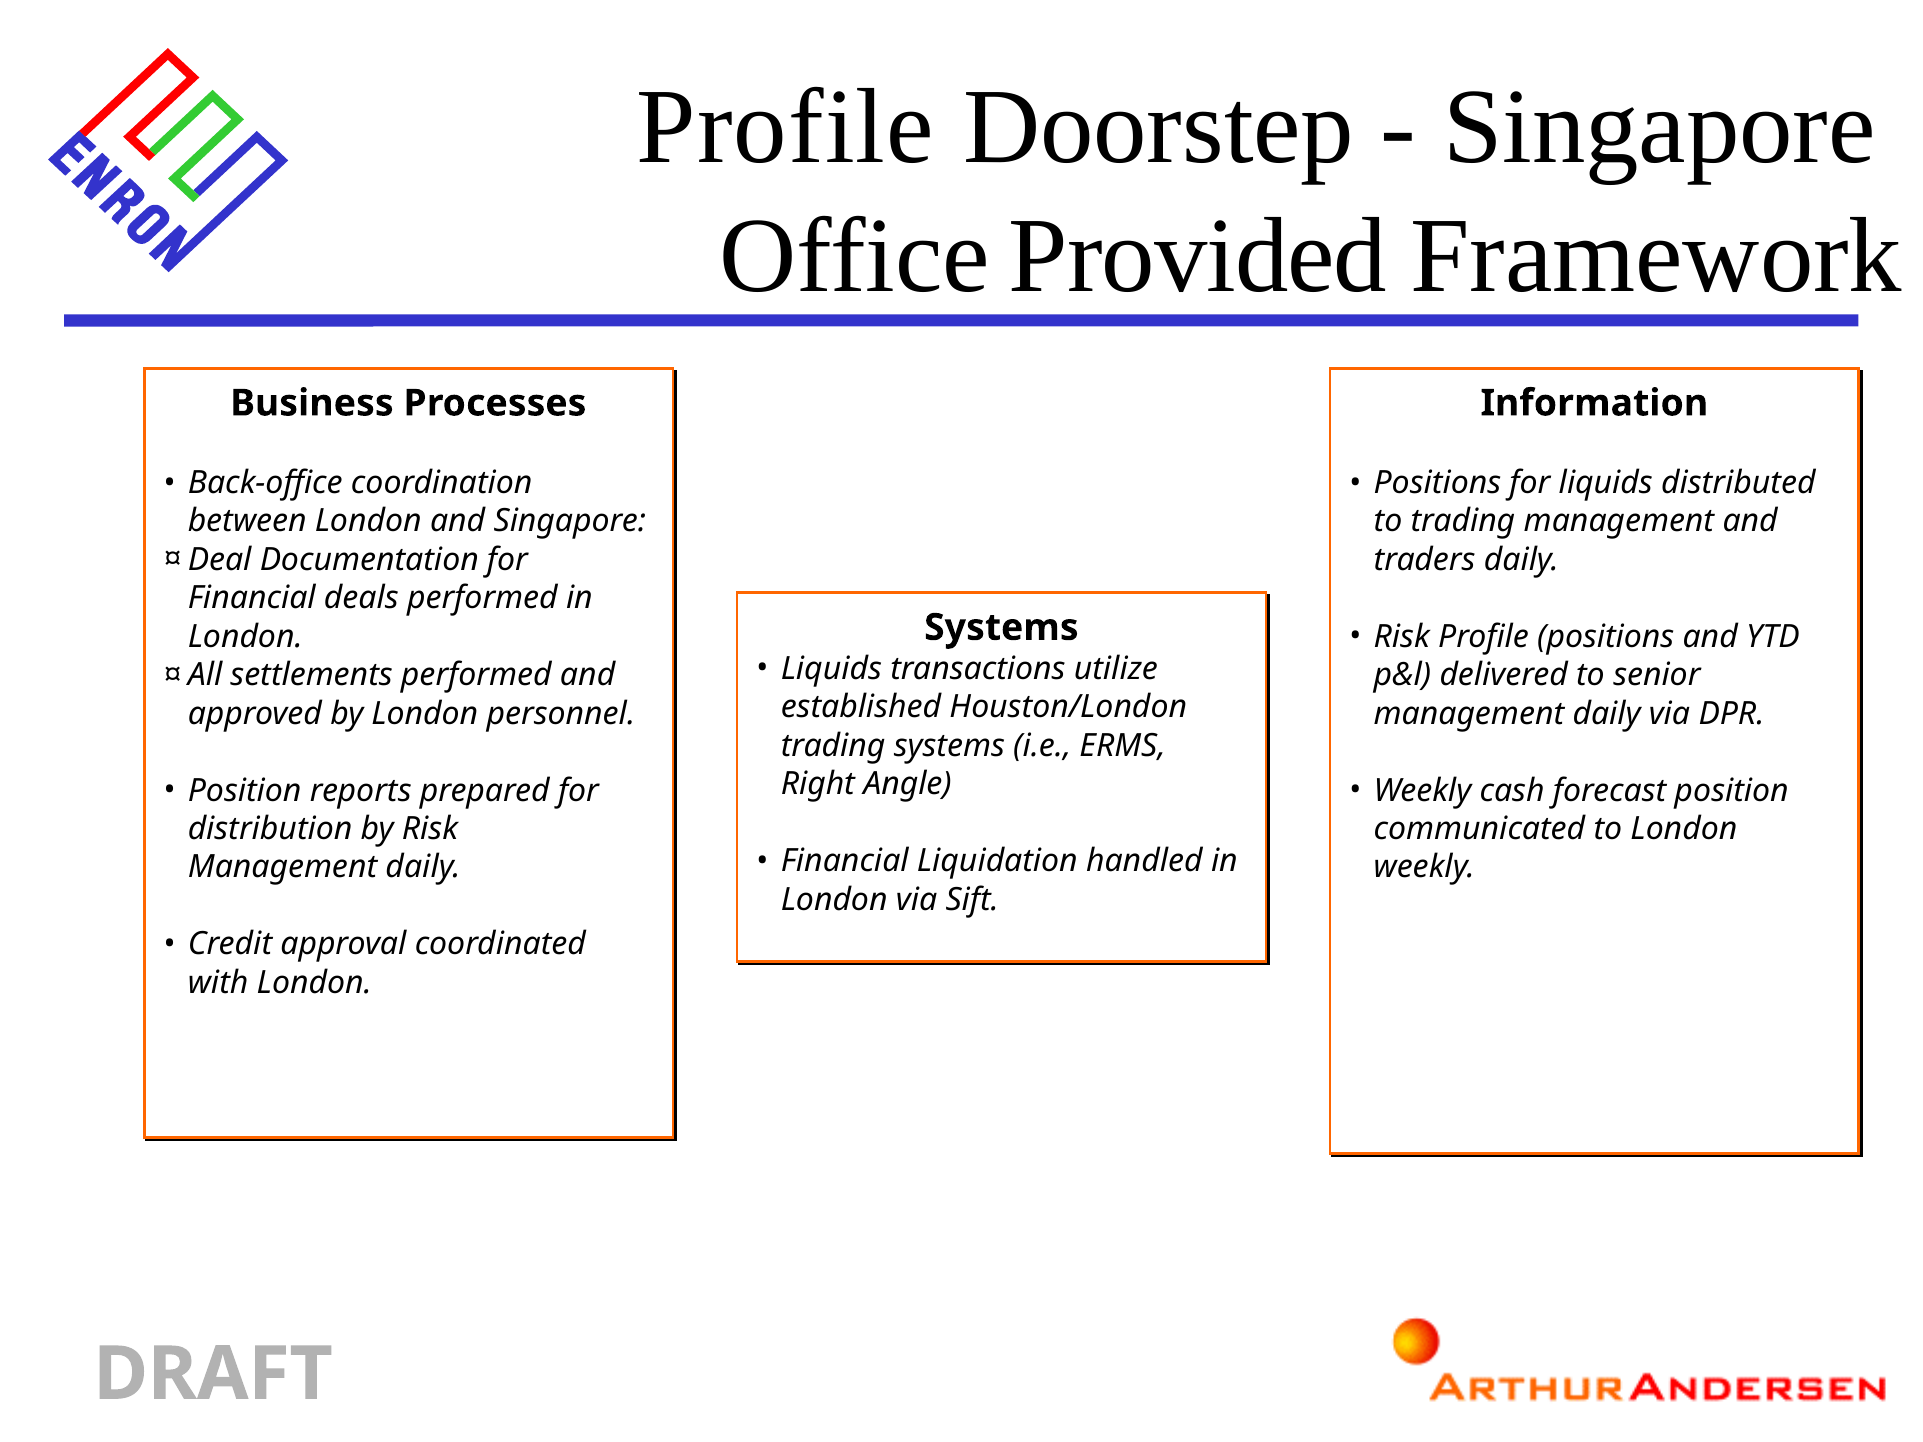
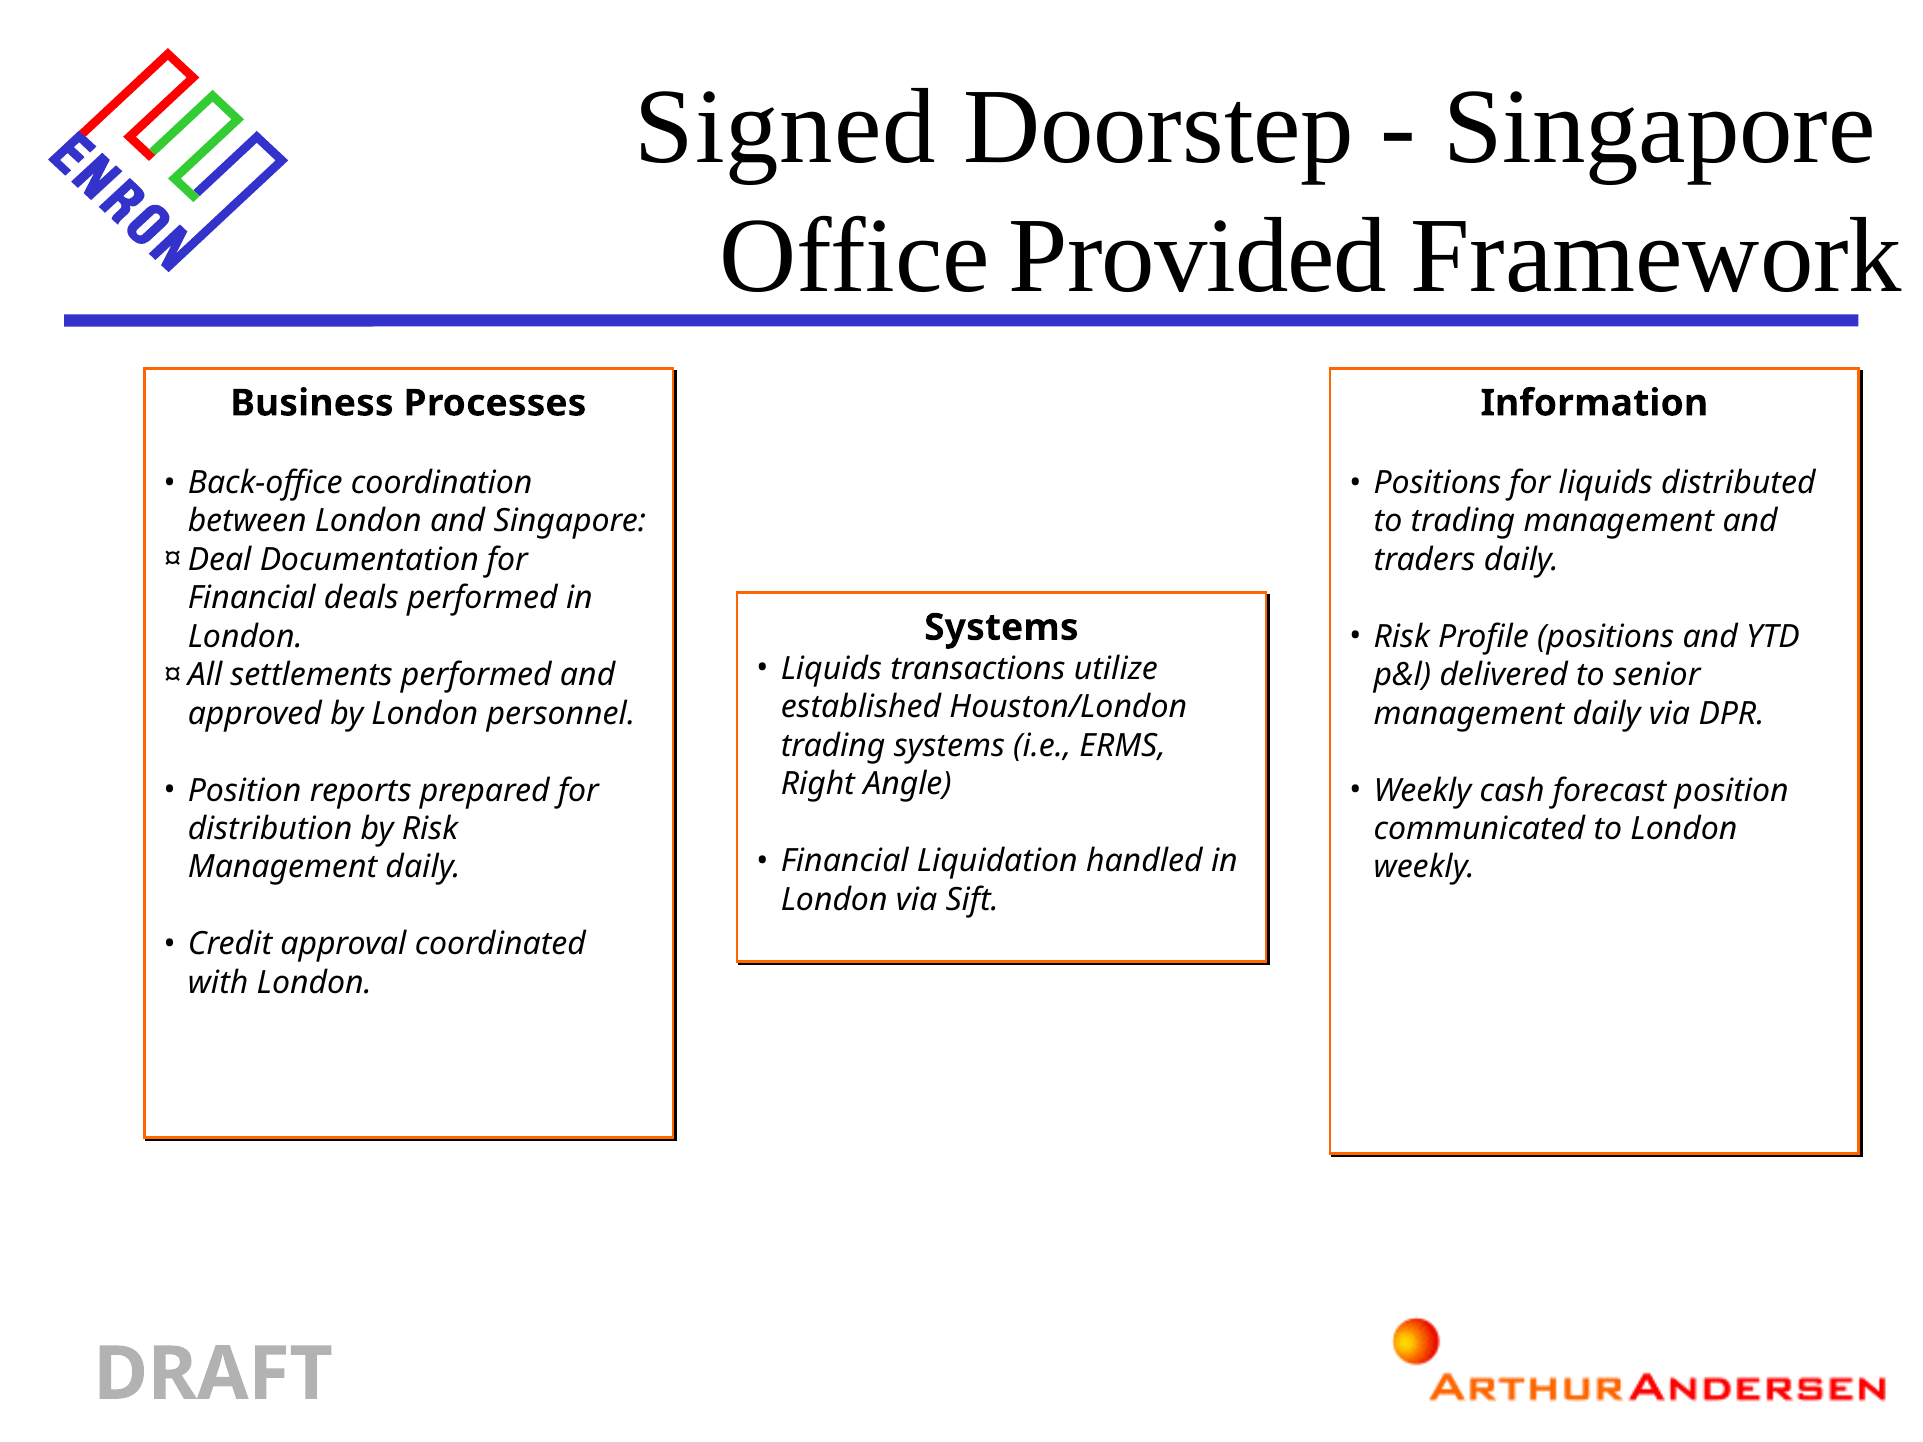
Profile: Profile -> Signed (785, 128)
